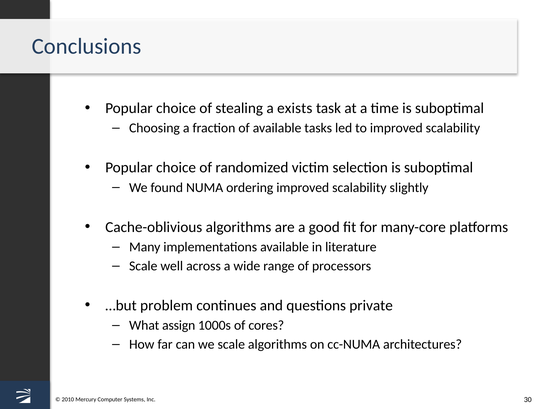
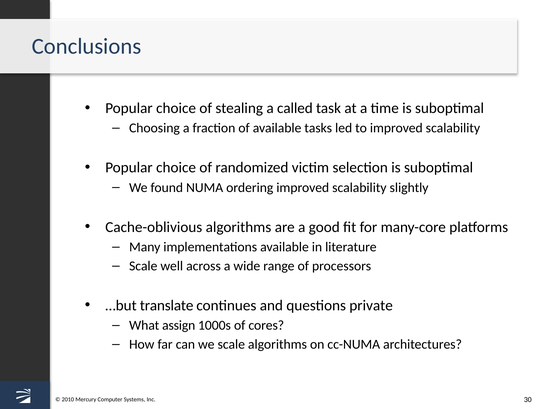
exists: exists -> called (295, 108)
problem: problem -> translate (167, 305)
